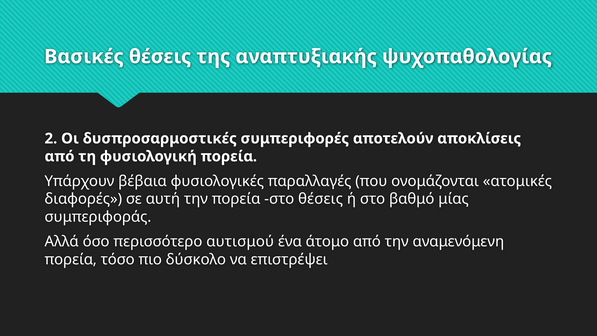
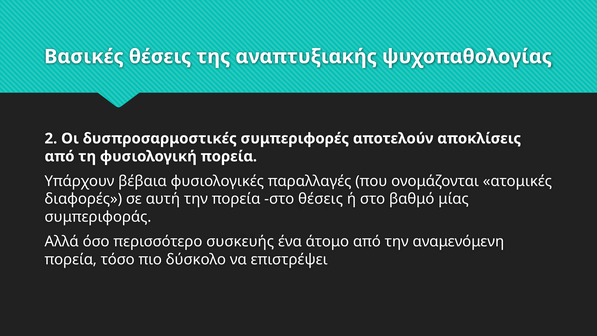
αυτισμού: αυτισμού -> συσκευής (240, 241)
